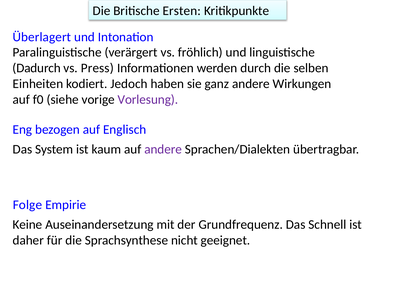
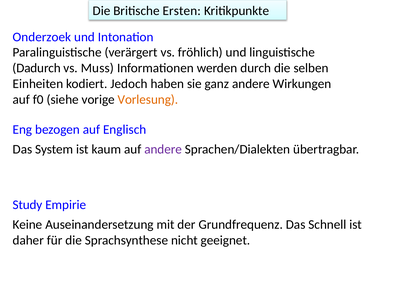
Überlagert: Überlagert -> Onderzoek (42, 37)
Press: Press -> Muss (97, 68)
Vorlesung colour: purple -> orange (148, 100)
Folge: Folge -> Study (28, 205)
